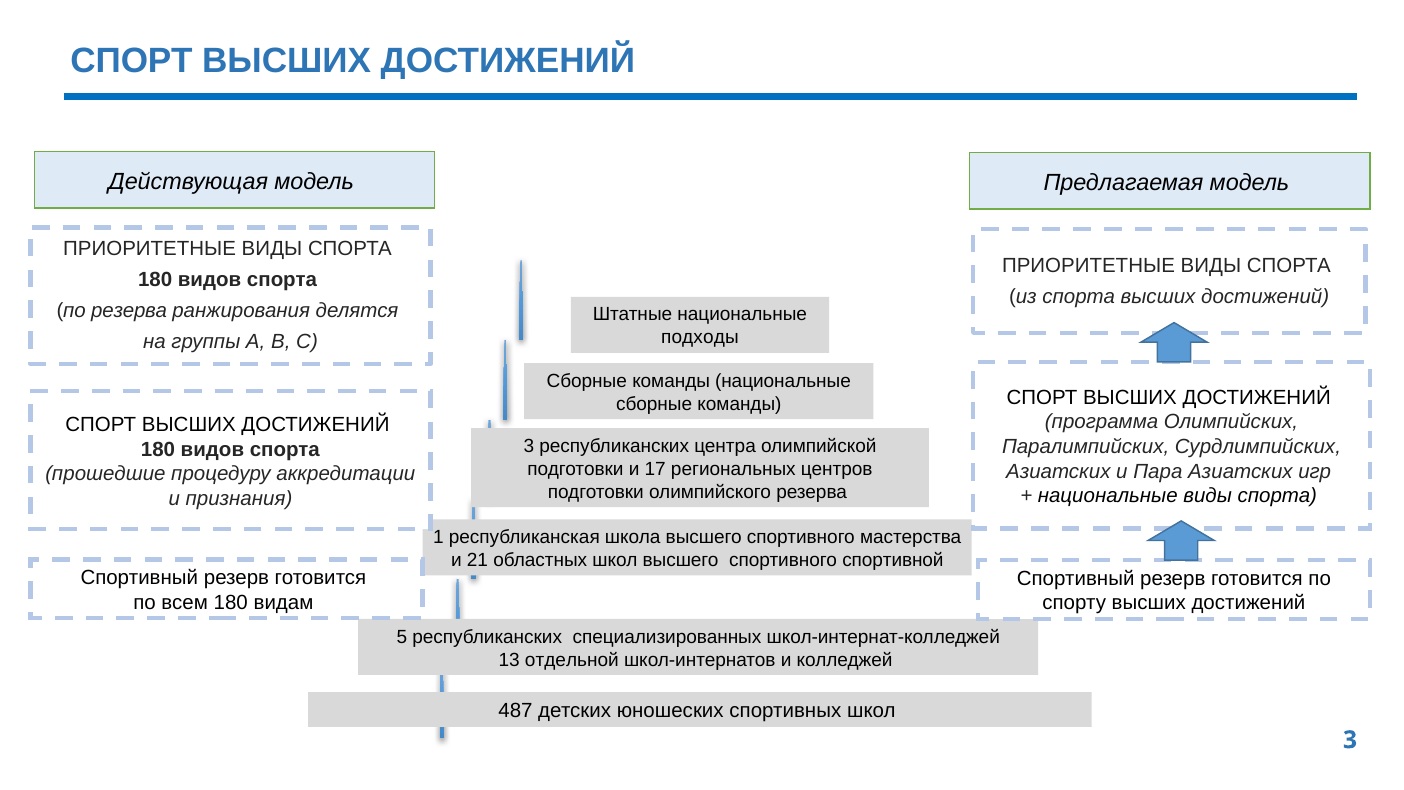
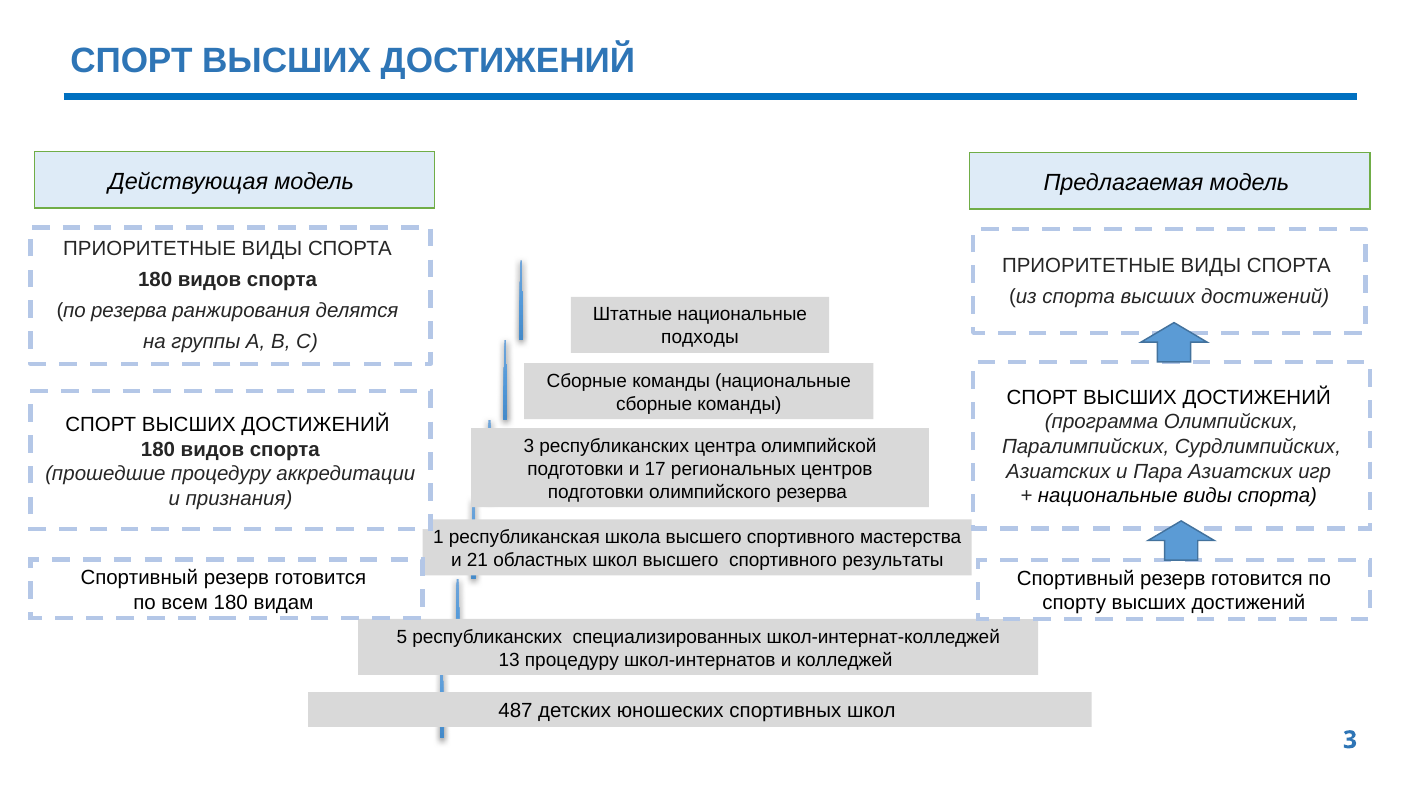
спортивной: спортивной -> результаты (893, 560)
13 отдельной: отдельной -> процедуру (572, 660)
